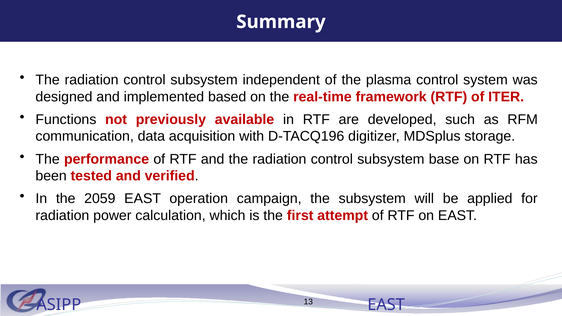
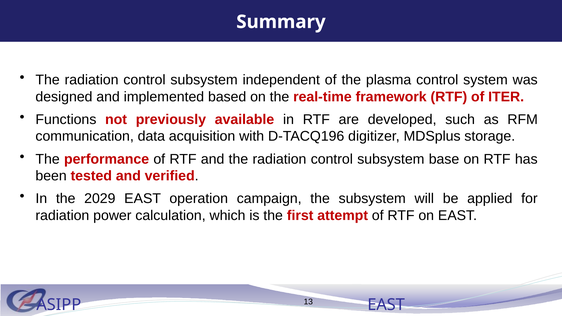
2059: 2059 -> 2029 (100, 199)
